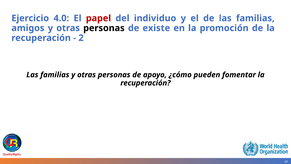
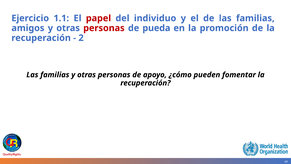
4.0: 4.0 -> 1.1 (61, 18)
personas colour: black -> red (104, 28)
existe: existe -> pueda (156, 28)
